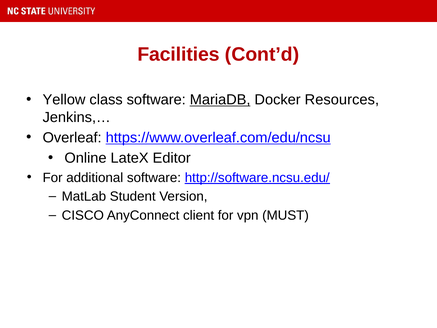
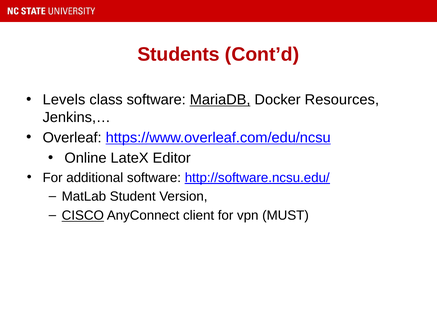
Facilities: Facilities -> Students (179, 54)
Yellow: Yellow -> Levels (64, 100)
CISCO underline: none -> present (83, 215)
